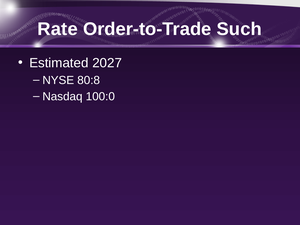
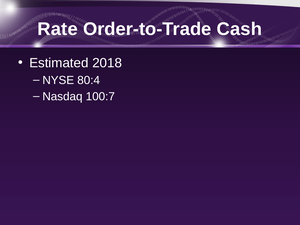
Such: Such -> Cash (239, 29)
2027: 2027 -> 2018 (107, 63)
80:8: 80:8 -> 80:4 (89, 80)
100:0: 100:0 -> 100:7 (100, 97)
